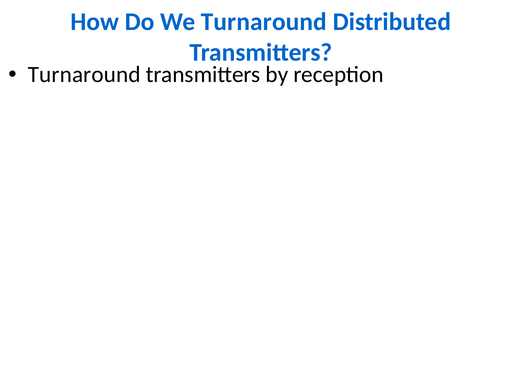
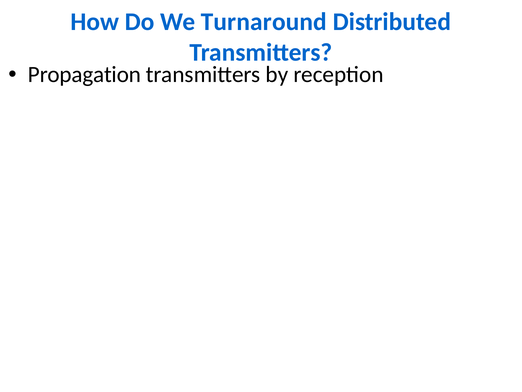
Turnaround: Turnaround -> Propagation (84, 75)
